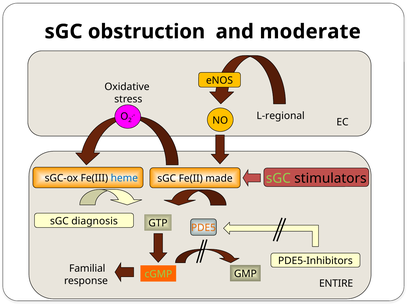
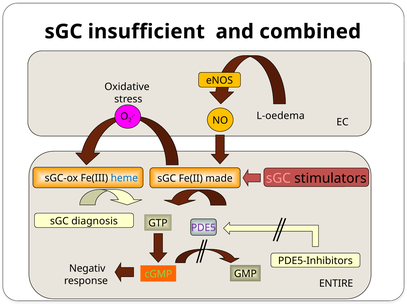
obstruction: obstruction -> insufficient (146, 32)
moderate: moderate -> combined (310, 32)
L-regional: L-regional -> L-oedema (281, 116)
sGC colour: light green -> pink (278, 178)
PDE5 colour: orange -> purple (203, 228)
Familial: Familial -> Negativ (87, 269)
